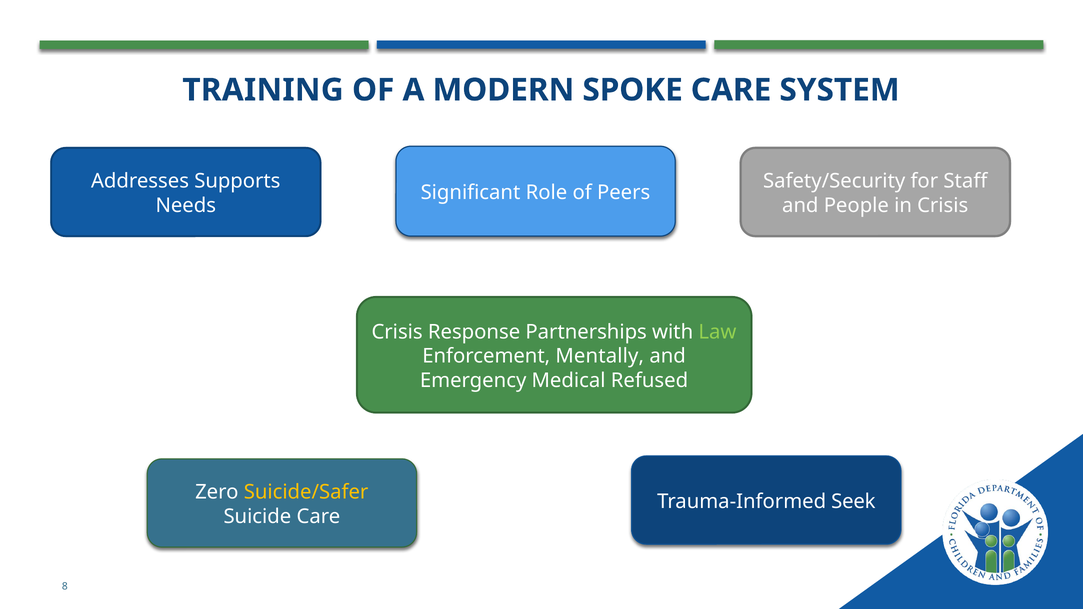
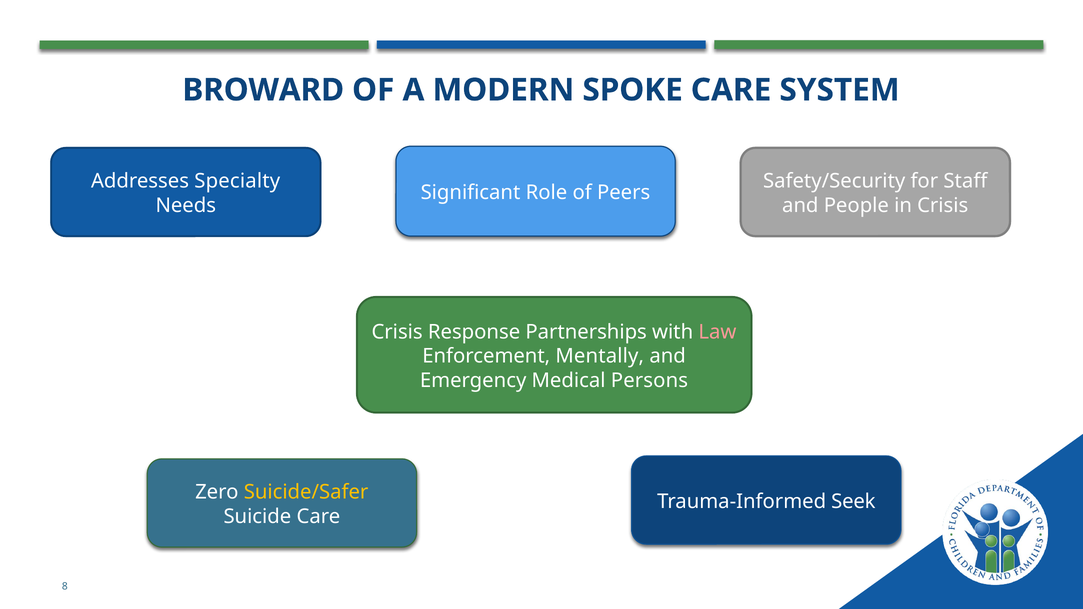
TRAINING: TRAINING -> BROWARD (263, 90)
Supports: Supports -> Specialty (237, 181)
Law colour: light green -> pink (717, 332)
Refused: Refused -> Persons (649, 381)
